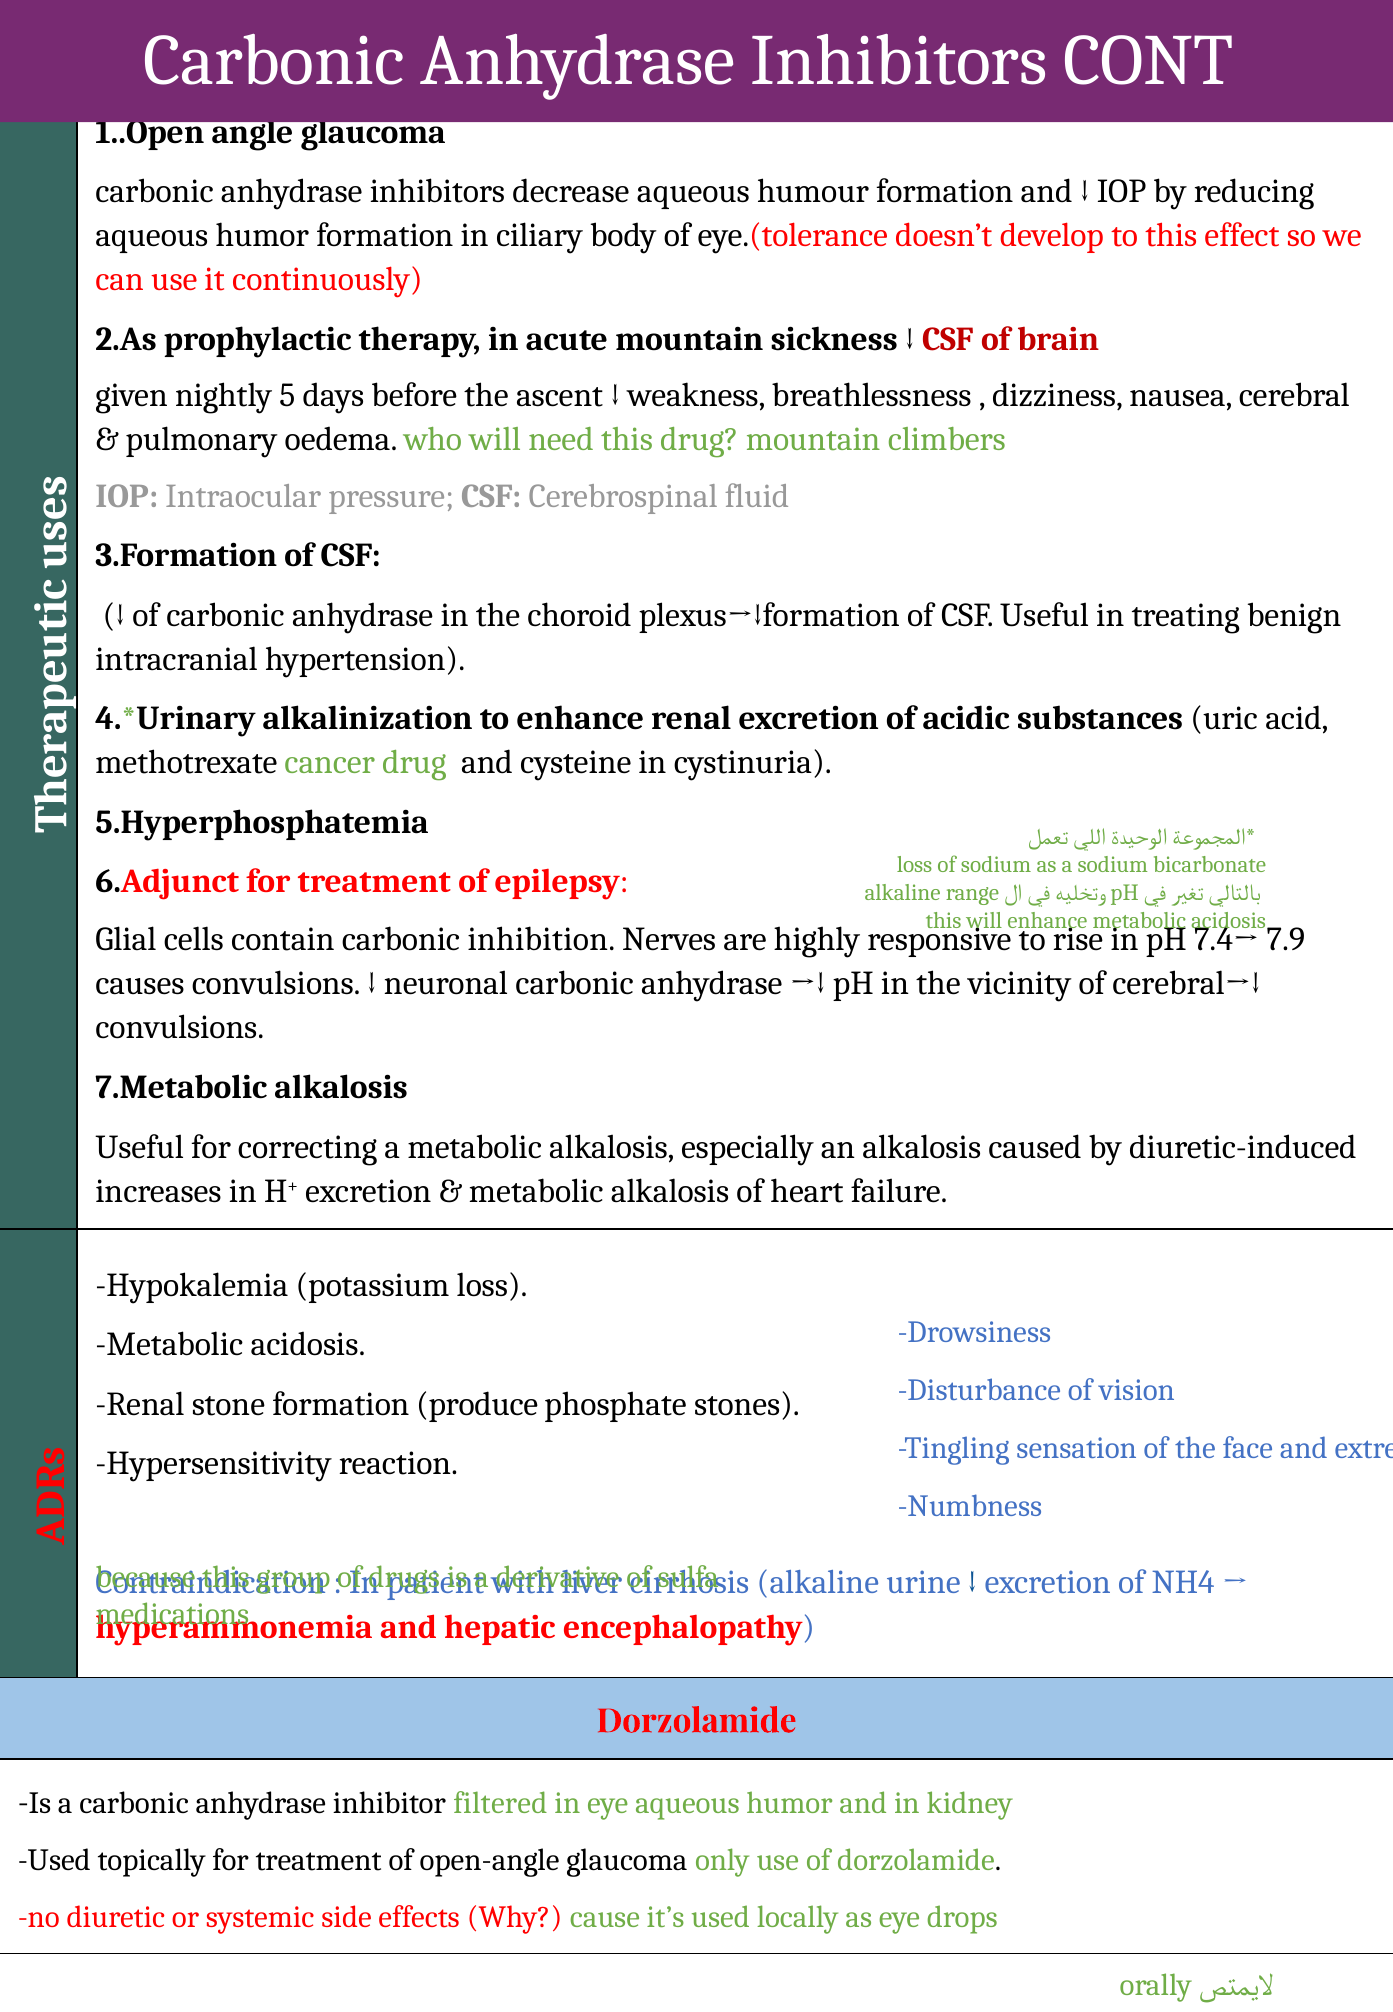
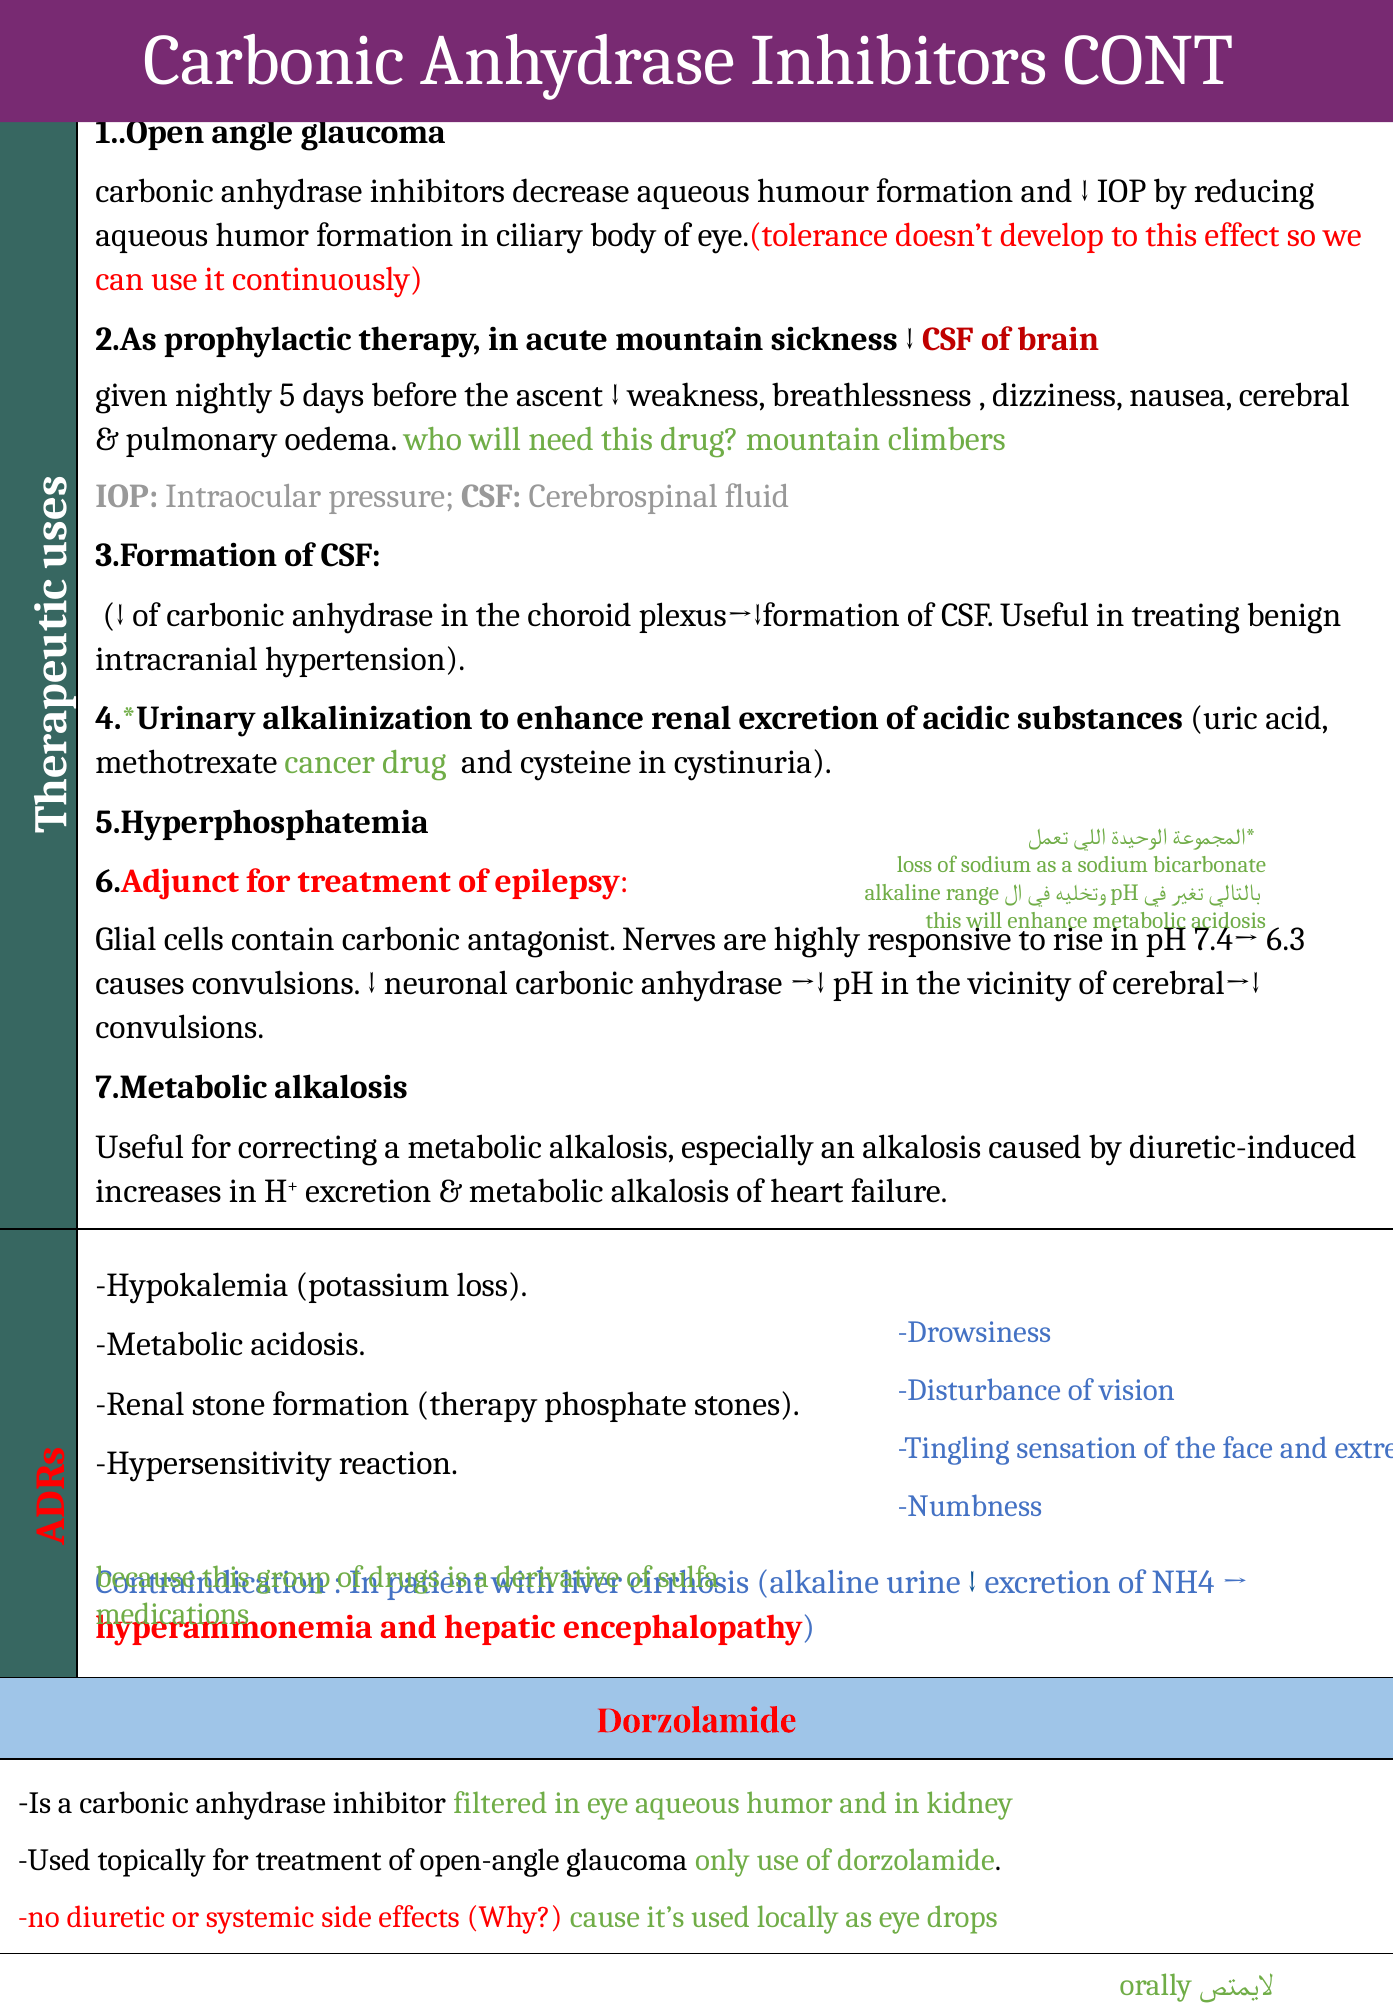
inhibition: inhibition -> antagonist (542, 940)
7.9: 7.9 -> 6.3 (1286, 940)
formation produce: produce -> therapy (477, 1404)
